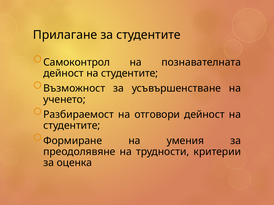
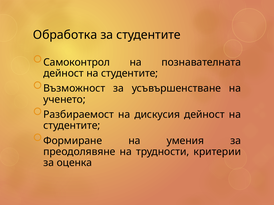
Прилагане: Прилагане -> Обработка (65, 35)
отговори: отговори -> дискусия (157, 115)
